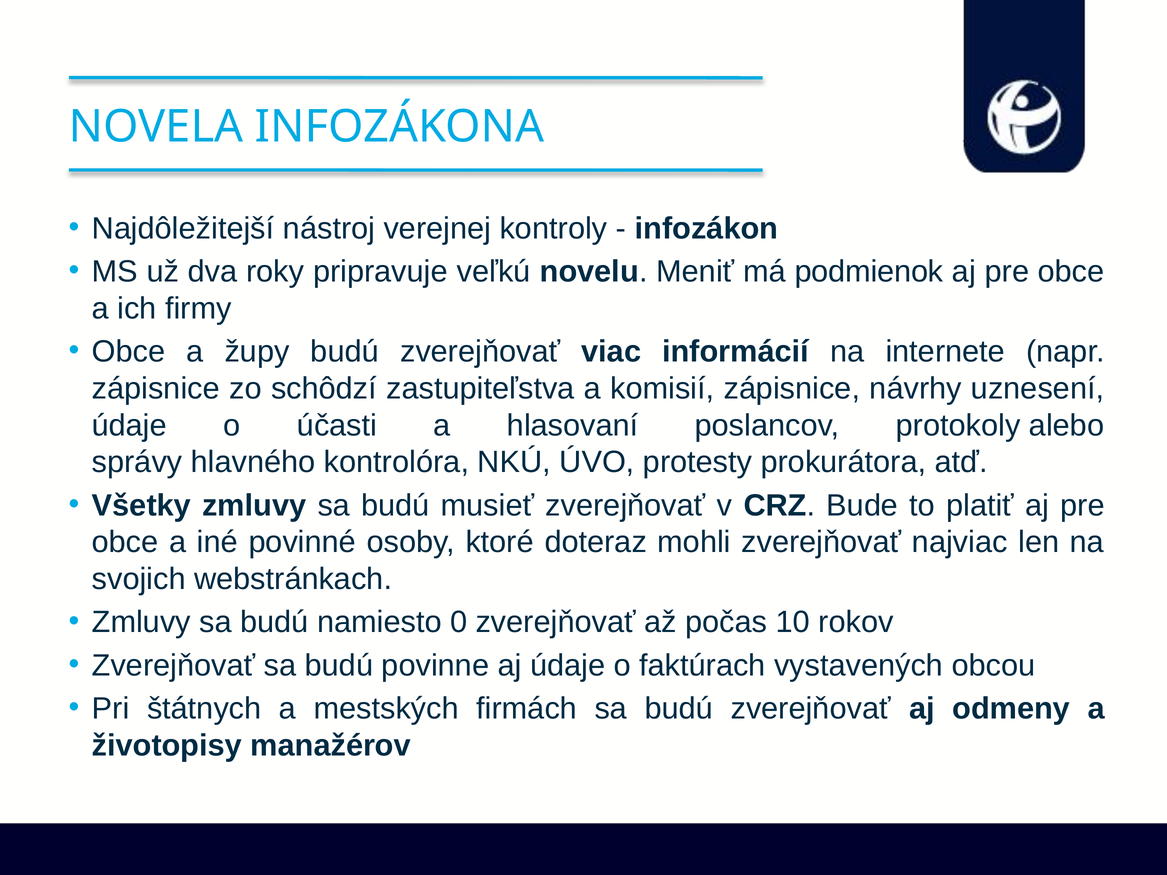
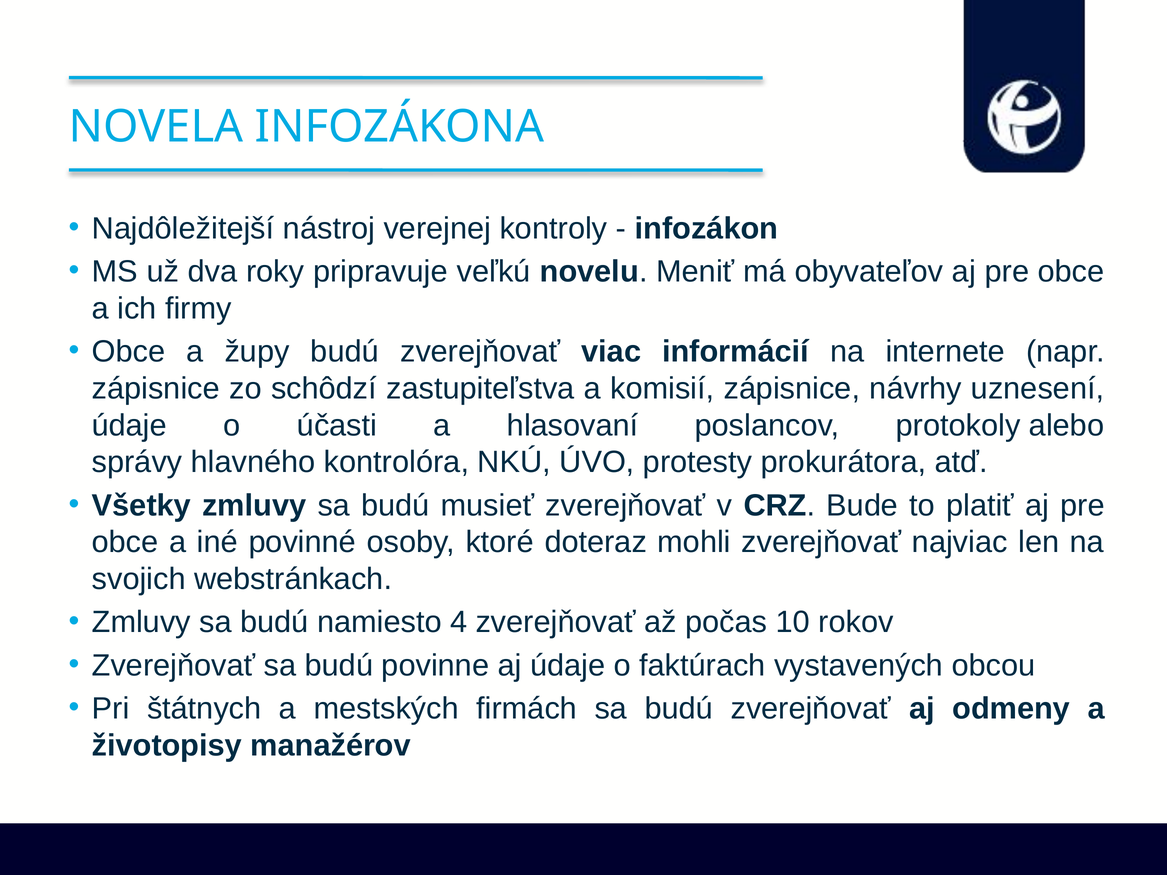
podmienok: podmienok -> obyvateľov (869, 272)
0: 0 -> 4 (459, 623)
